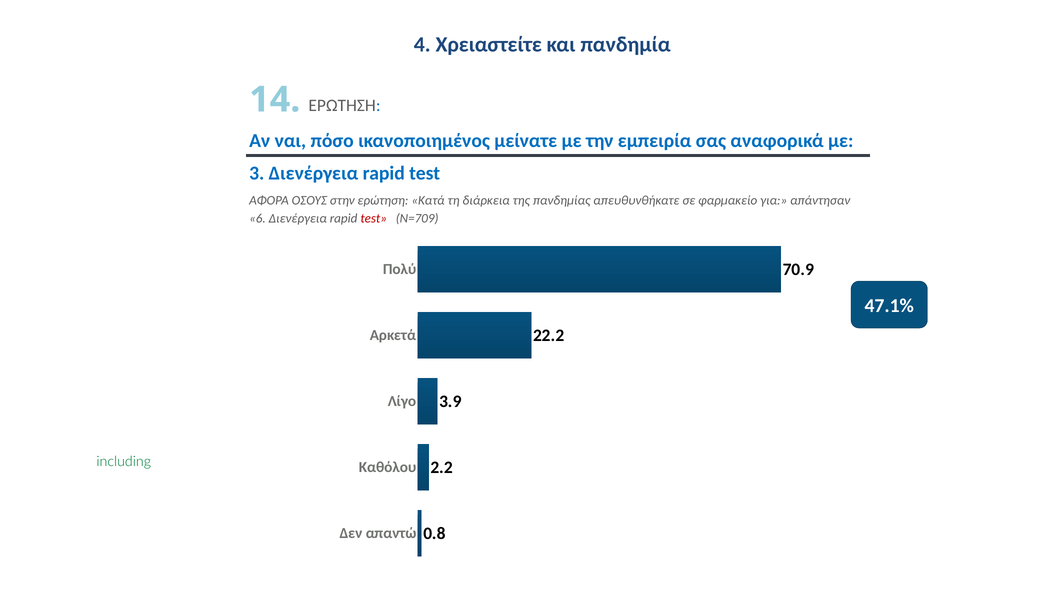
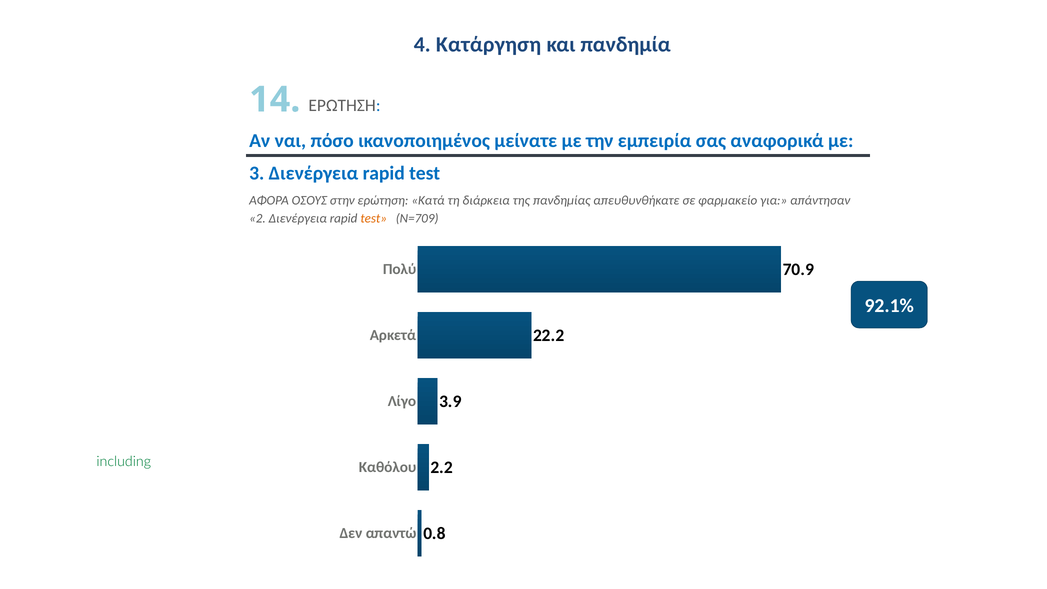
Χρειαστείτε: Χρειαστείτε -> Κατάργηση (489, 45)
6: 6 -> 2 (257, 218)
test colour: red -> orange (374, 218)
47.1%: 47.1% -> 92.1% (889, 306)
